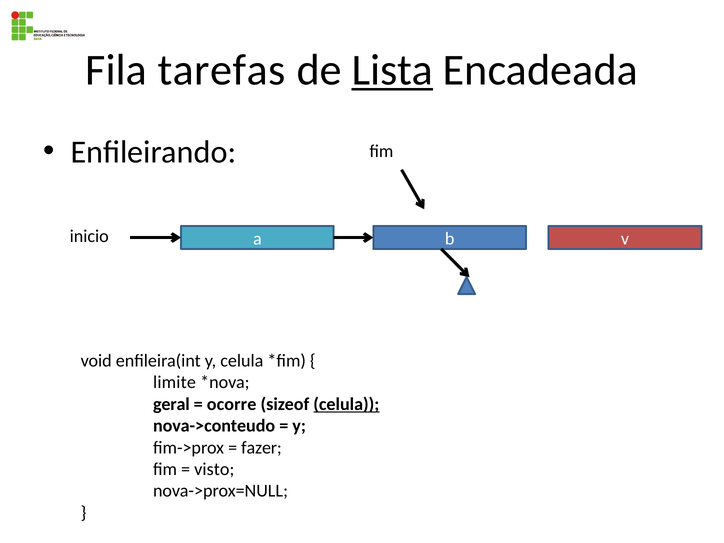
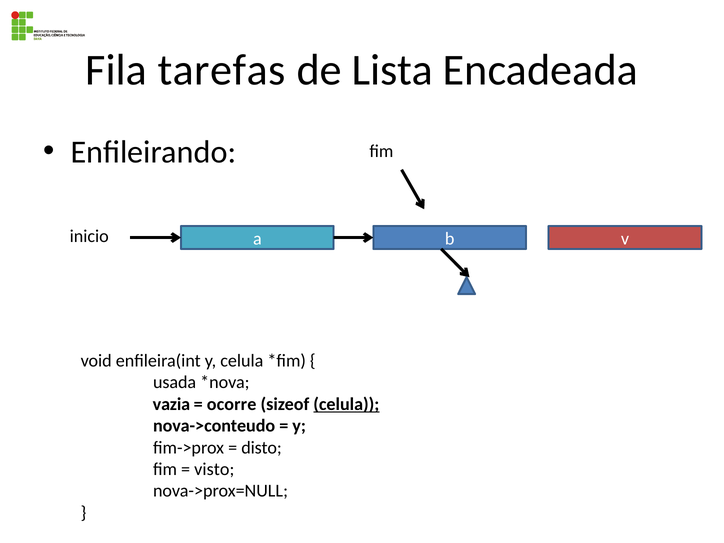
Lista underline: present -> none (392, 70)
limite: limite -> usada (175, 382)
geral: geral -> vazia (171, 404)
fazer: fazer -> disto (262, 448)
